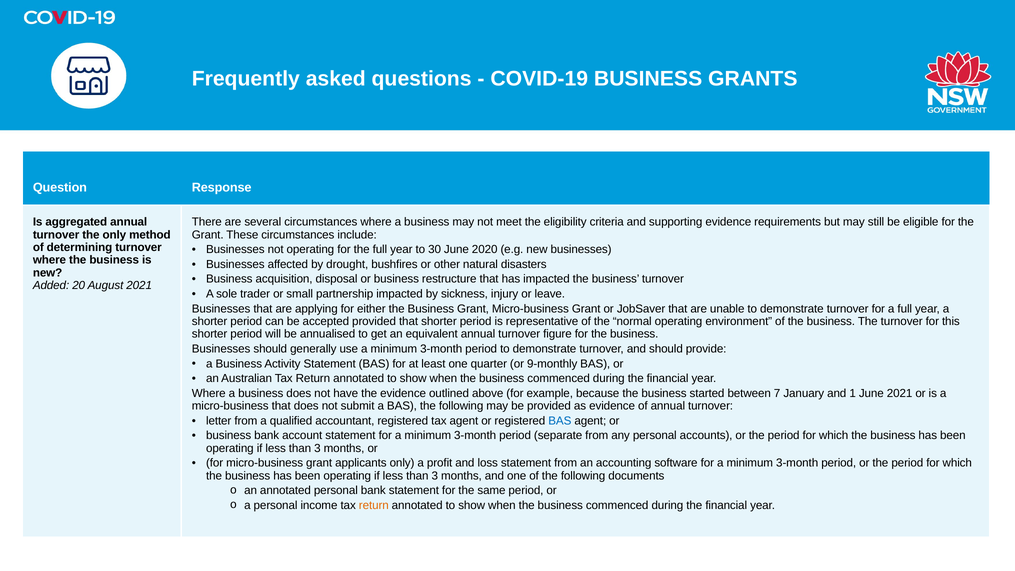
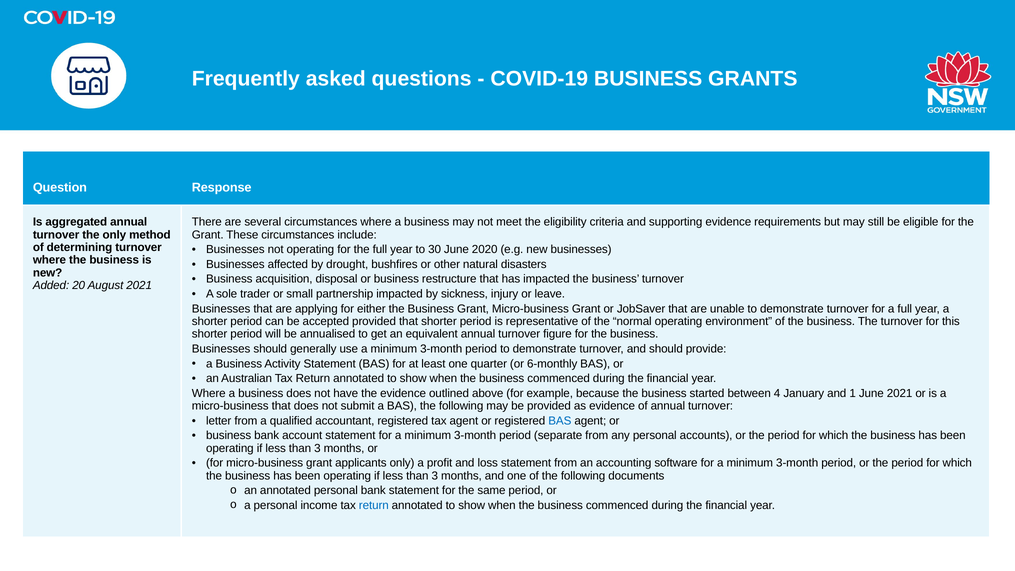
9-monthly: 9-monthly -> 6-monthly (552, 364)
7: 7 -> 4 (777, 393)
return colour: orange -> blue (374, 505)
